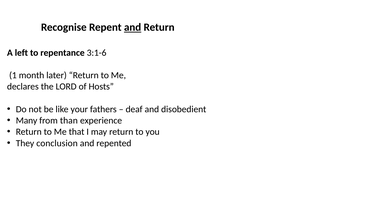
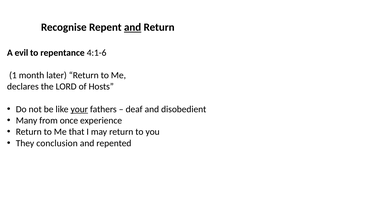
left: left -> evil (21, 53)
3:1-6: 3:1-6 -> 4:1-6 (97, 53)
your underline: none -> present (79, 109)
than: than -> once (69, 120)
